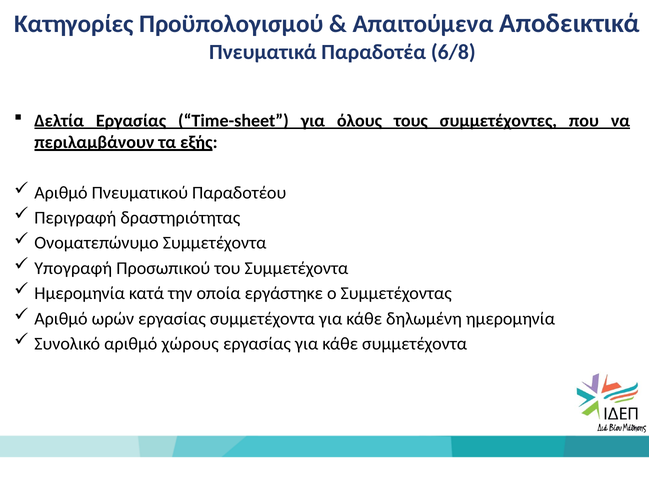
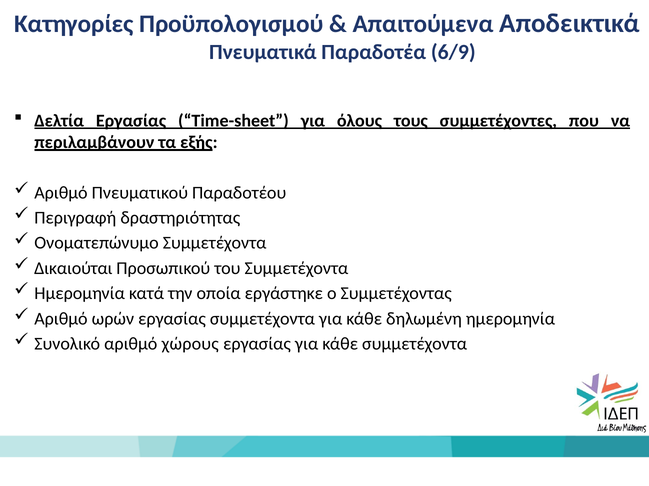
6/8: 6/8 -> 6/9 (453, 52)
Υπογραφή: Υπογραφή -> Δικαιούται (73, 269)
